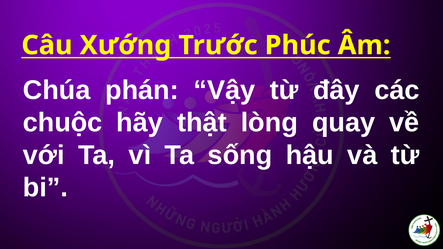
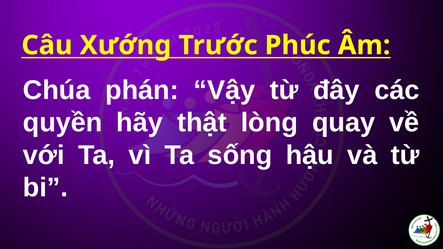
chuộc: chuộc -> quyền (63, 123)
